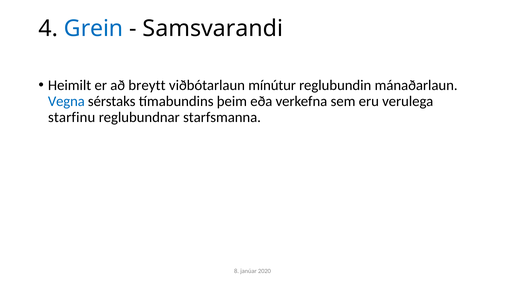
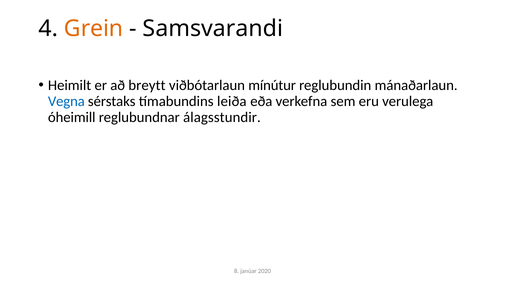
Grein colour: blue -> orange (94, 29)
þeim: þeim -> leiða (232, 101)
starfinu: starfinu -> óheimill (72, 117)
starfsmanna: starfsmanna -> álagsstundir (222, 117)
